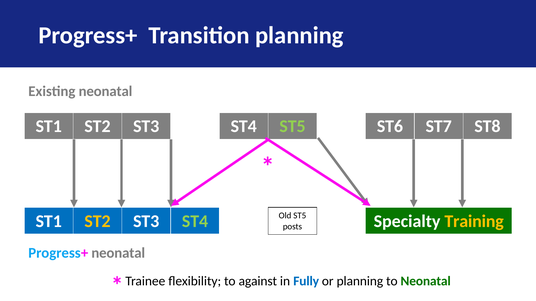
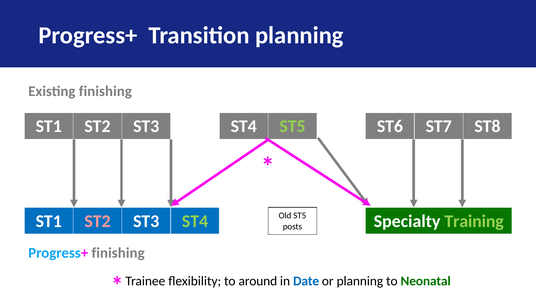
Existing neonatal: neonatal -> finishing (105, 92)
ST2 colour: yellow -> pink (98, 222)
Training colour: yellow -> light green (474, 222)
Progress+ neonatal: neonatal -> finishing (118, 253)
against: against -> around (258, 281)
Fully: Fully -> Date (306, 281)
